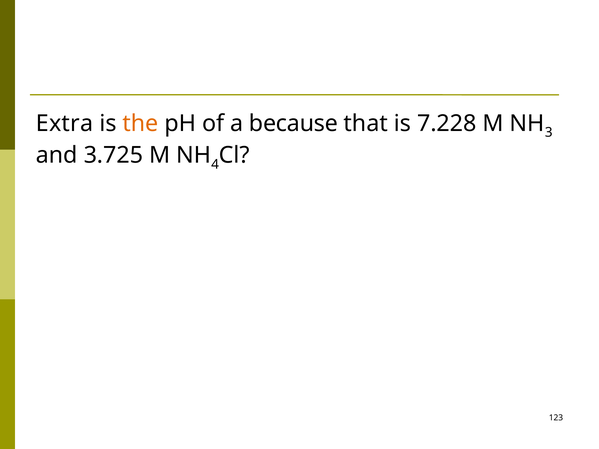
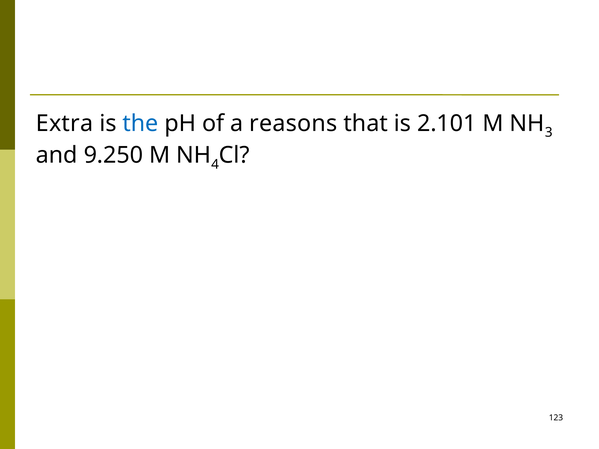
the colour: orange -> blue (141, 123)
because: because -> reasons (293, 123)
7.228: 7.228 -> 2.101 (447, 123)
3.725: 3.725 -> 9.250 (113, 155)
